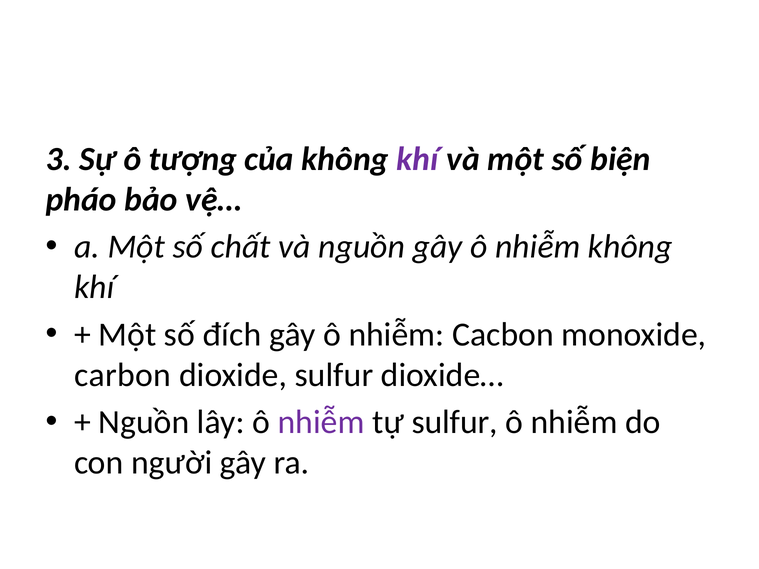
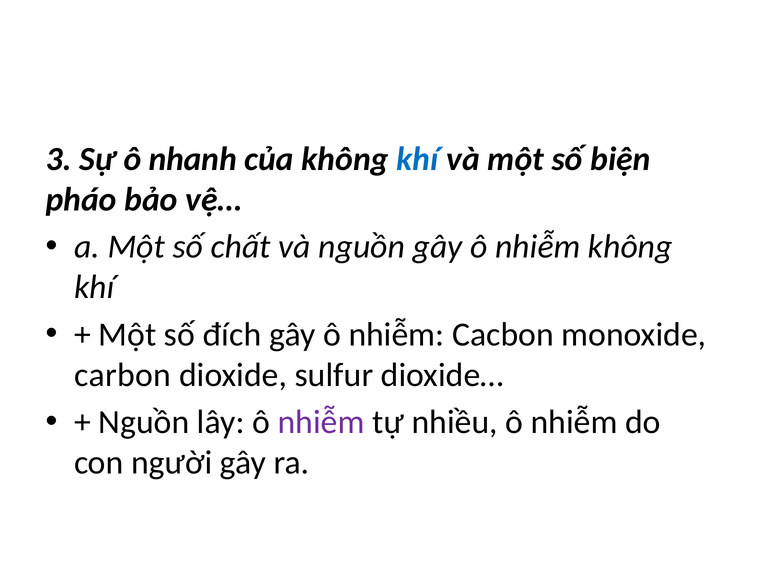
tượng: tượng -> nhanh (193, 159)
khí colour: purple -> blue (417, 159)
tự sulfur: sulfur -> nhiều (455, 422)
